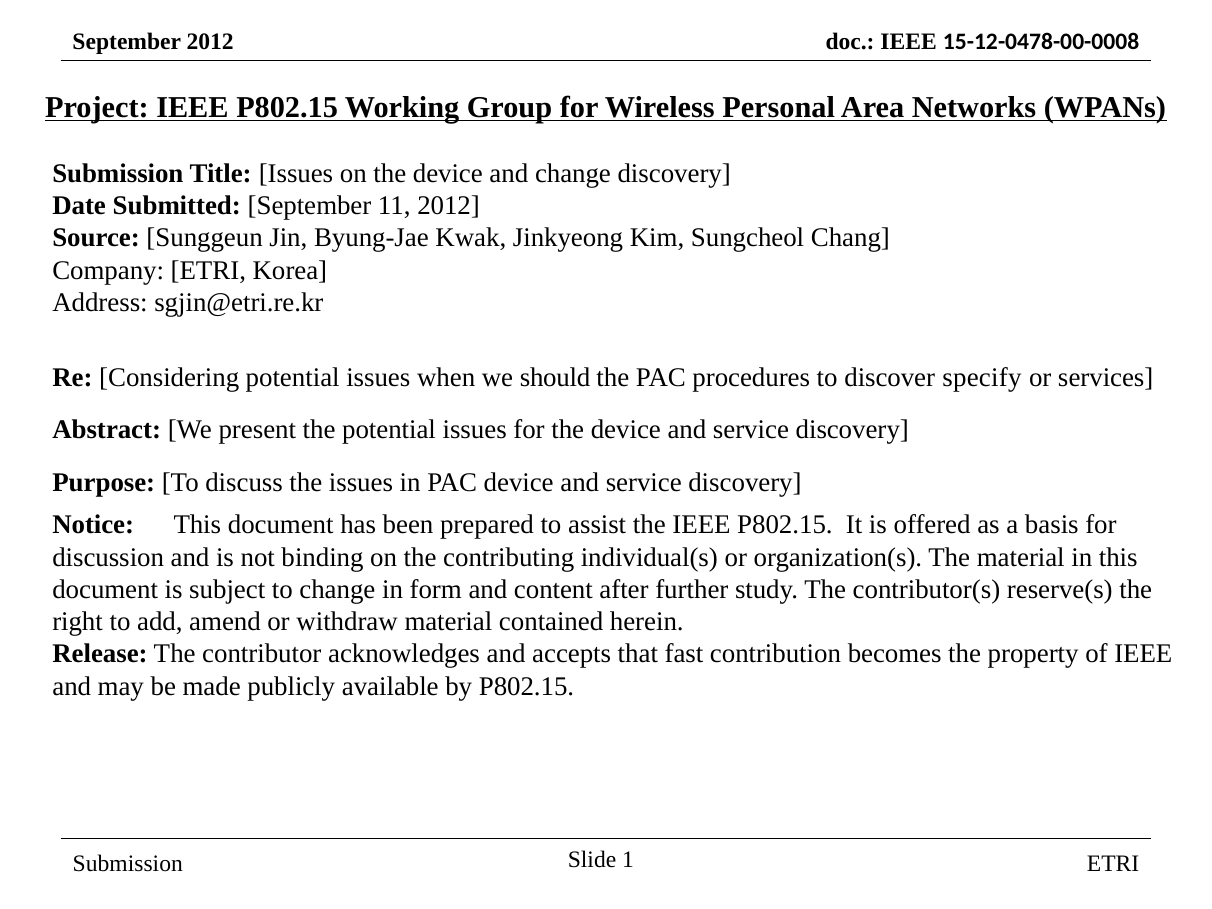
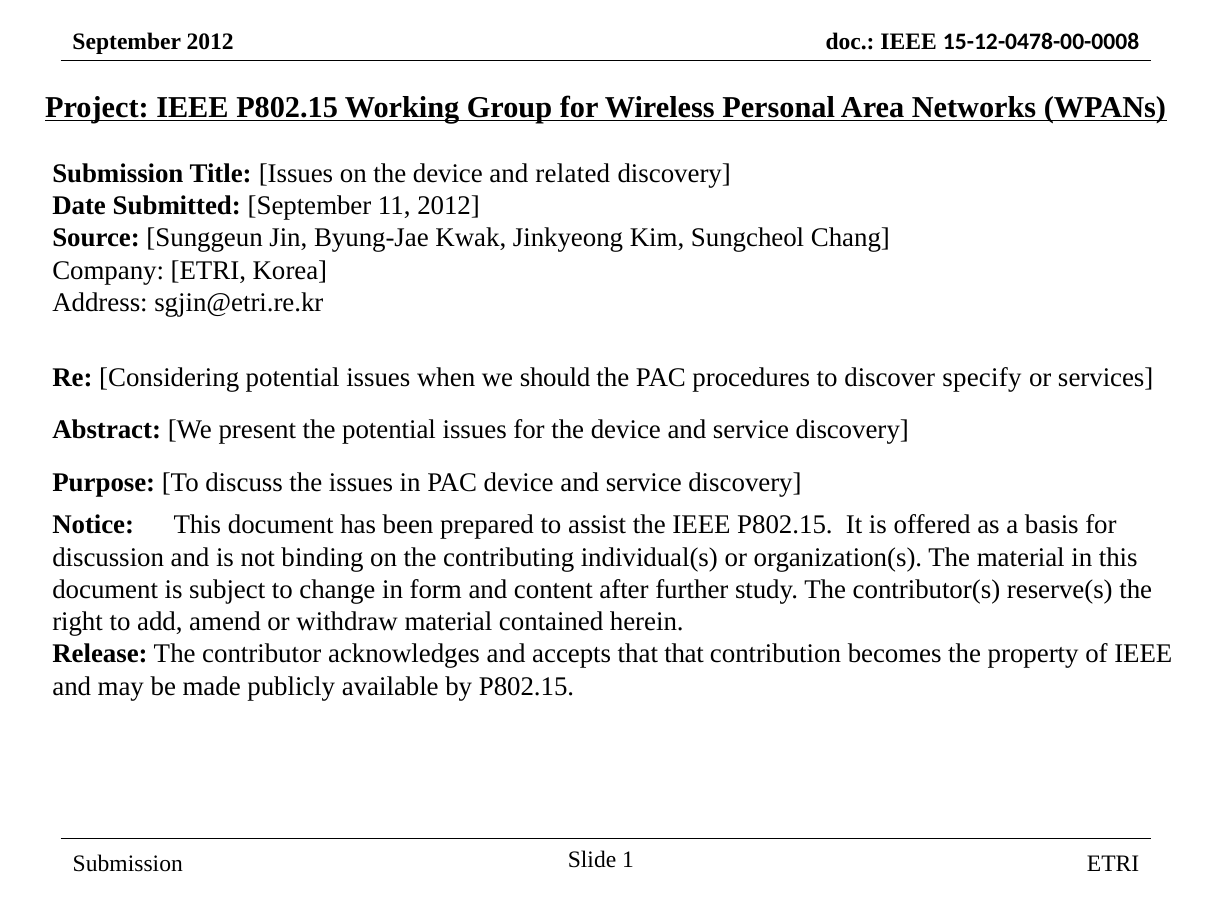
and change: change -> related (573, 173)
that fast: fast -> that (684, 654)
